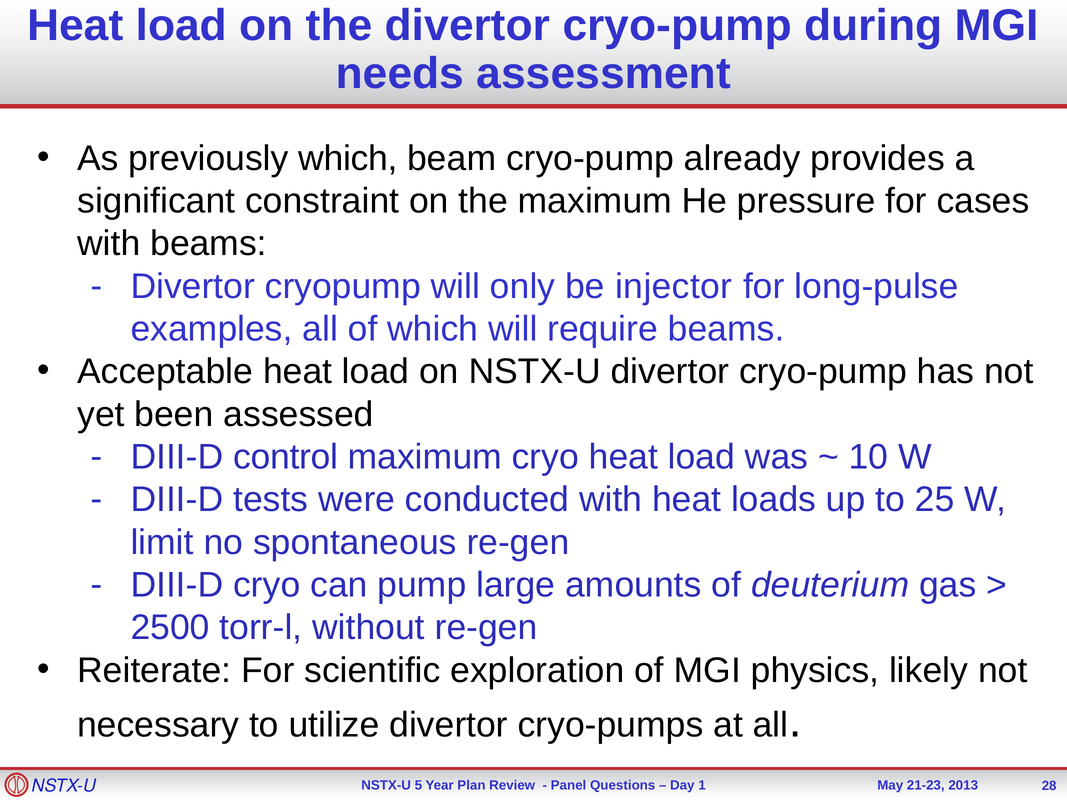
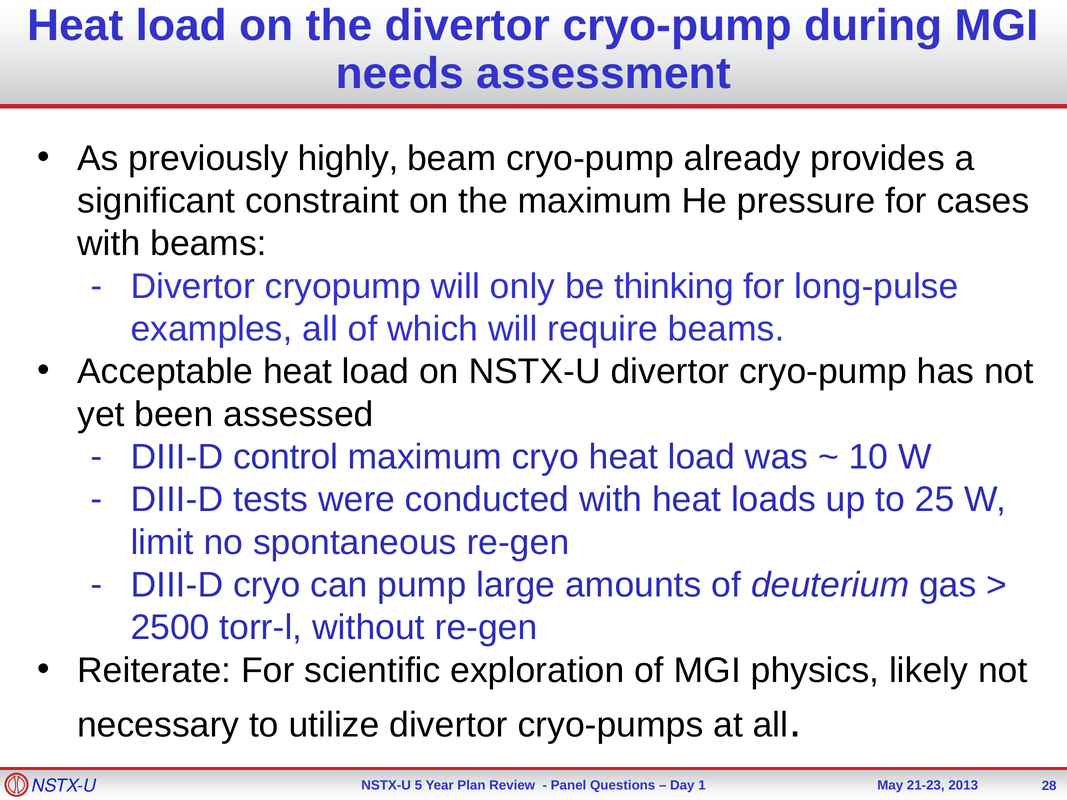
previously which: which -> highly (348, 158)
injector: injector -> thinking (674, 286)
